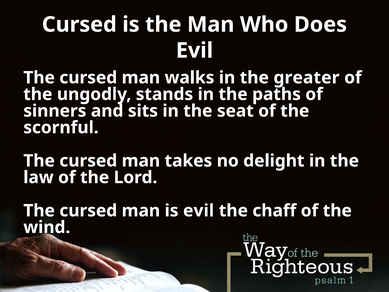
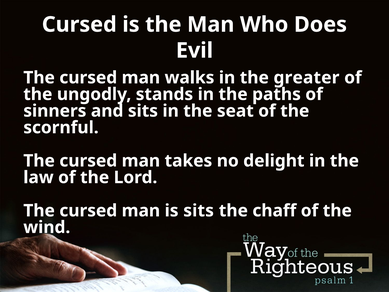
is evil: evil -> sits (199, 211)
